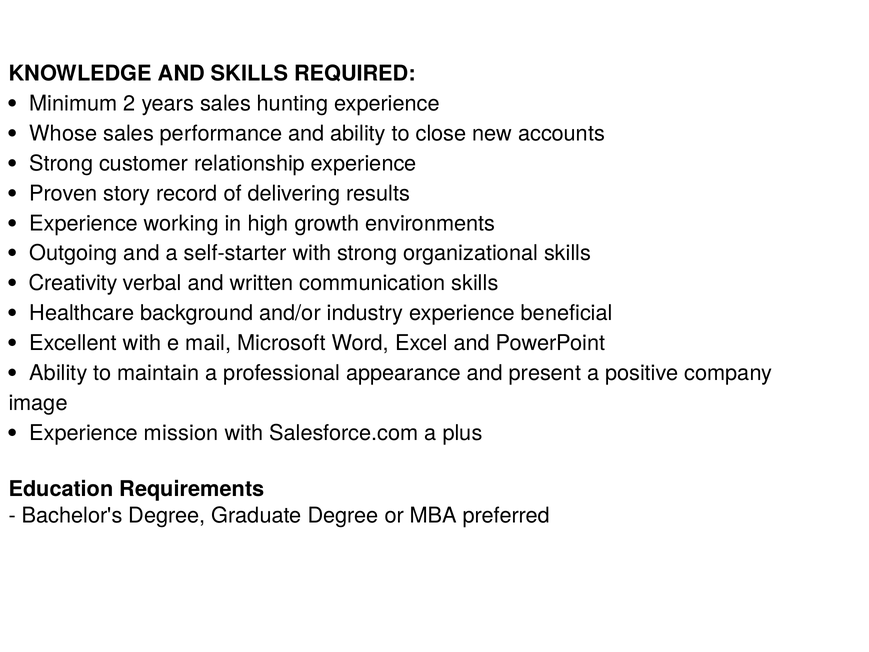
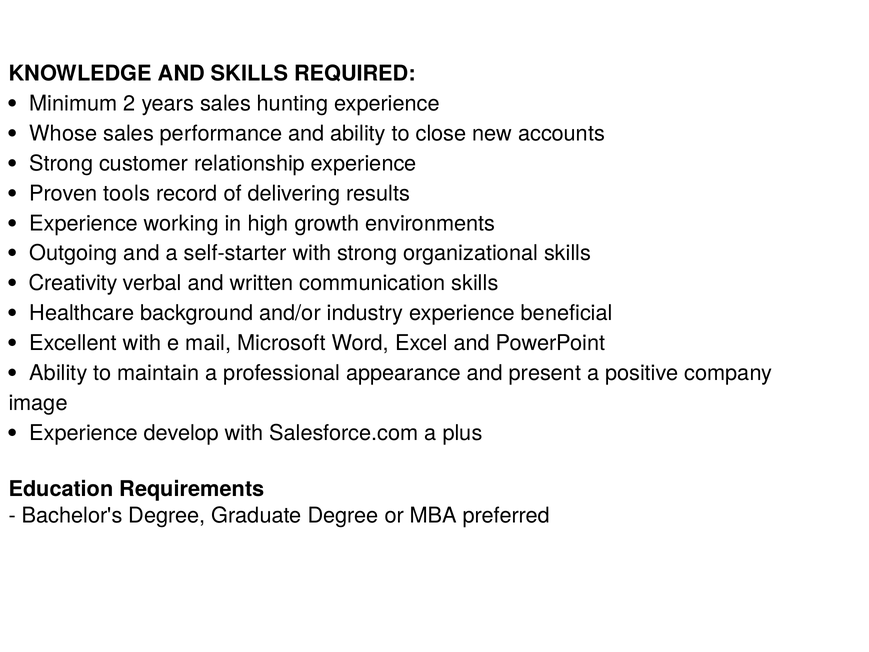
story: story -> tools (127, 193)
mission: mission -> develop (181, 433)
